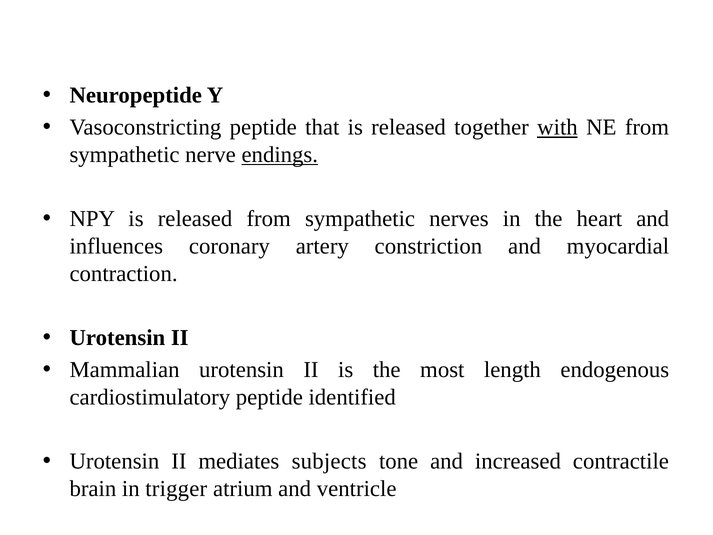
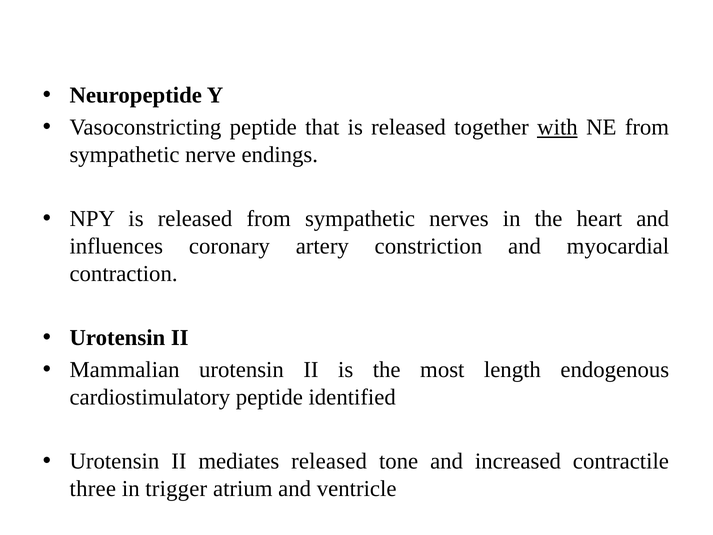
endings underline: present -> none (280, 155)
mediates subjects: subjects -> released (329, 461)
brain: brain -> three (93, 488)
